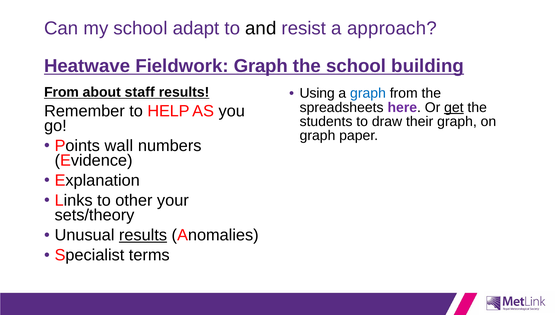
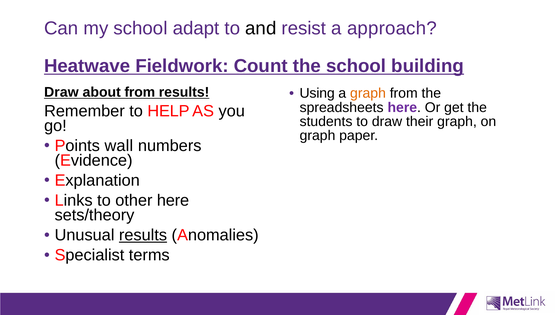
Fieldwork Graph: Graph -> Count (261, 66)
From: From -> Draw (61, 92)
about staff: staff -> from (140, 92)
graph colour: blue -> orange (368, 93)
get underline: present -> none (454, 107)
other your: your -> here (173, 200)
